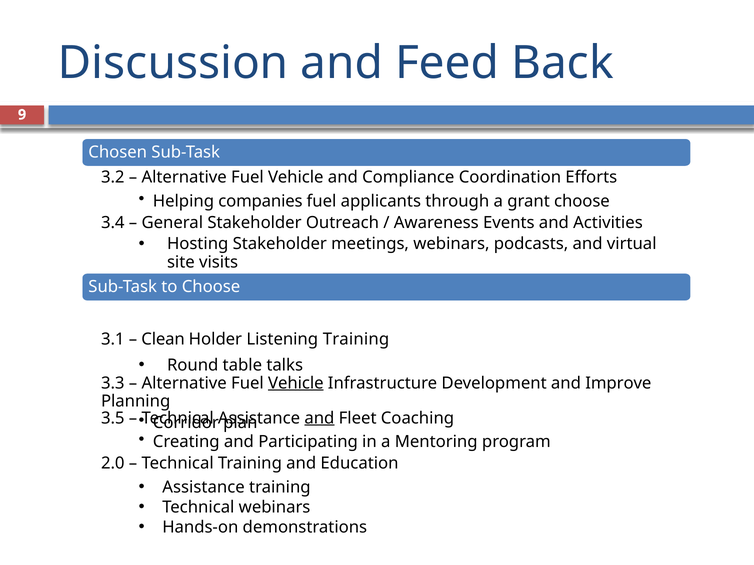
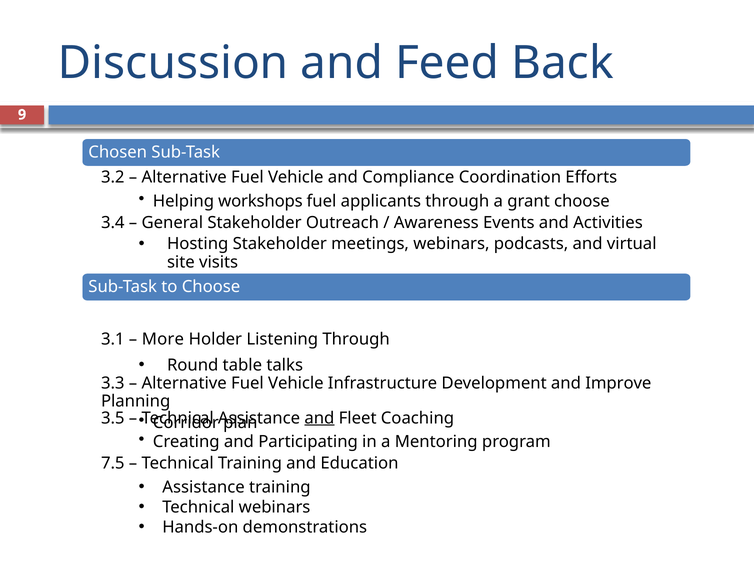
companies: companies -> workshops (260, 201)
Clean: Clean -> More (163, 339)
Listening Training: Training -> Through (356, 339)
Vehicle underline: present -> none (296, 383)
2.0: 2.0 -> 7.5 (113, 464)
